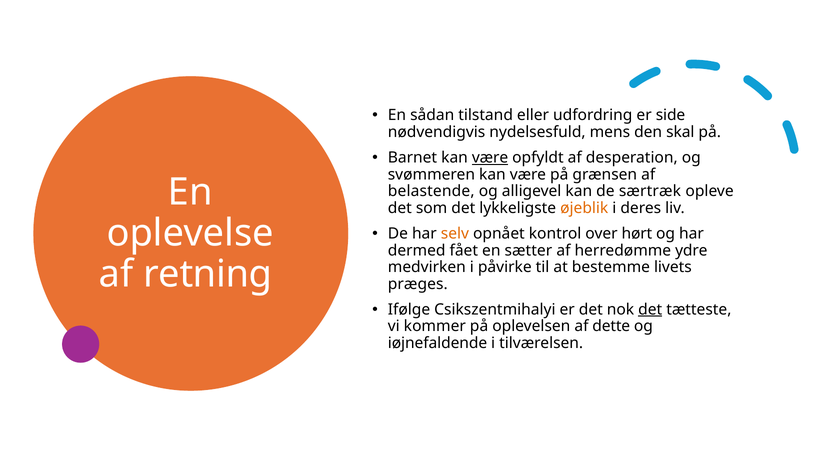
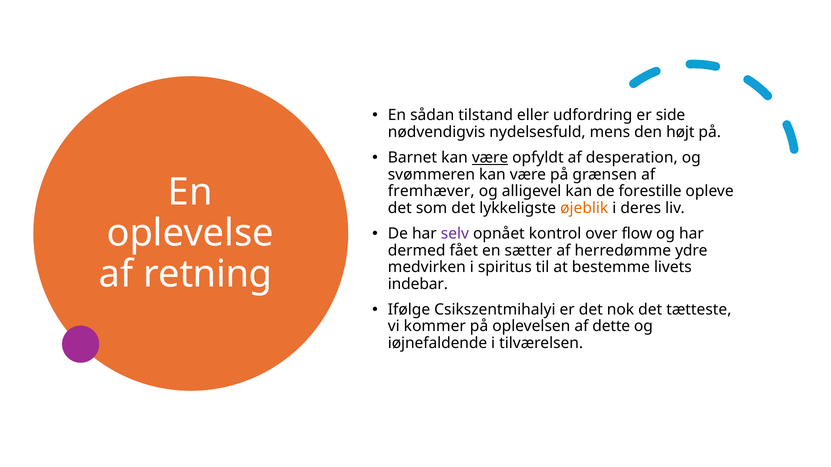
skal: skal -> højt (680, 132)
belastende: belastende -> fremhæver (431, 191)
særtræk: særtræk -> forestille (650, 191)
selv colour: orange -> purple (455, 234)
hørt: hørt -> flow (637, 234)
påvirke: påvirke -> spiritus (505, 267)
præges: præges -> indebar (418, 284)
det underline: present -> none (650, 310)
